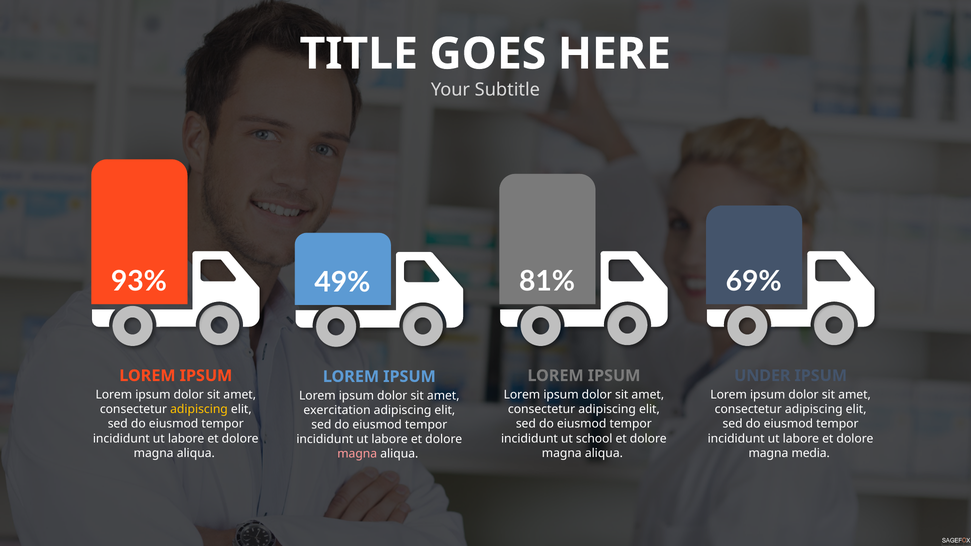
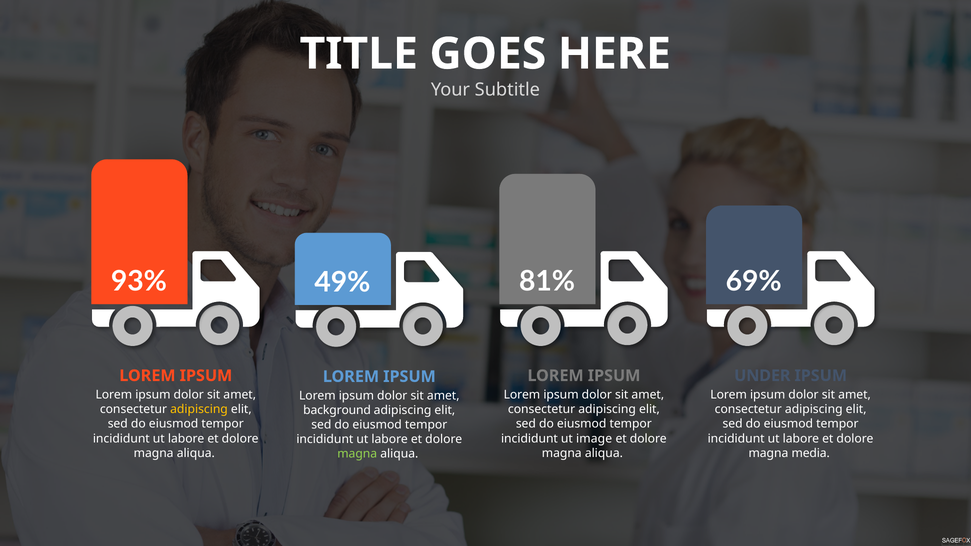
exercitation: exercitation -> background (337, 410)
school: school -> image (594, 439)
magna colour: pink -> light green (357, 454)
